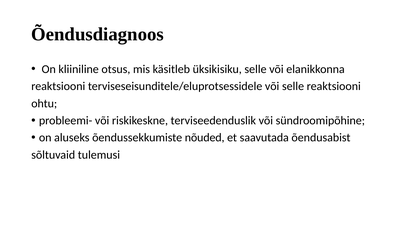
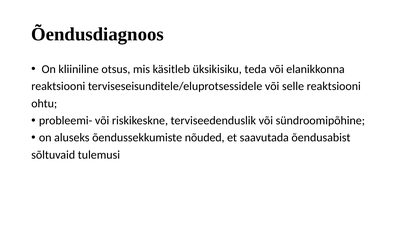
üksikisiku selle: selle -> teda (256, 69)
